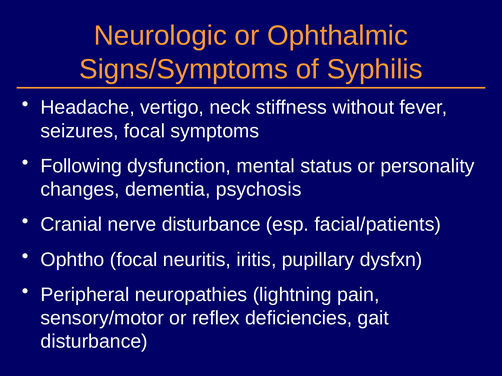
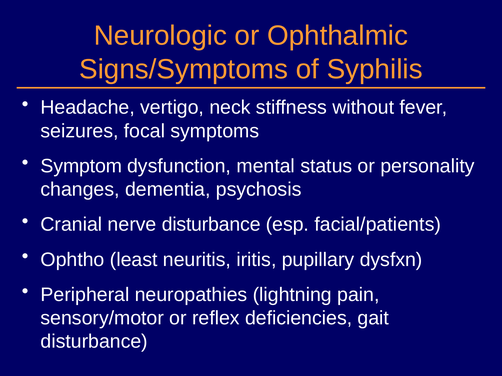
Following: Following -> Symptom (81, 166)
Ophtho focal: focal -> least (134, 260)
